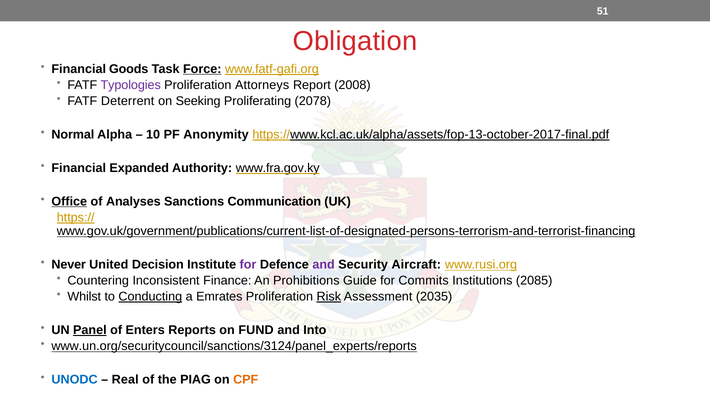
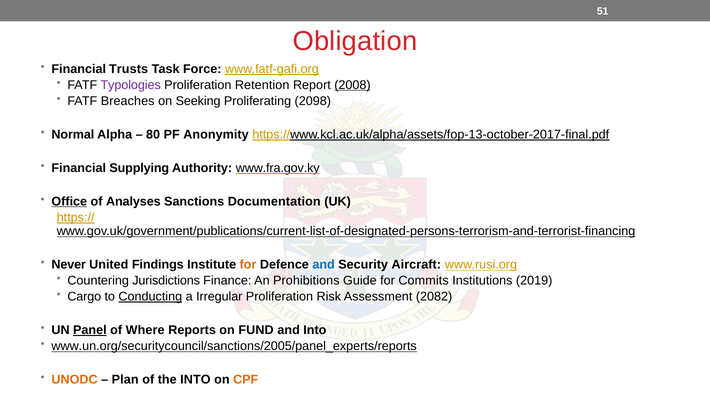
Goods: Goods -> Trusts (129, 69)
Force underline: present -> none (202, 69)
Attorneys: Attorneys -> Retention (262, 85)
2008 underline: none -> present (352, 85)
Deterrent: Deterrent -> Breaches (128, 101)
2078: 2078 -> 2098 (313, 101)
10: 10 -> 80 (153, 134)
Expanded: Expanded -> Supplying (139, 168)
Communication: Communication -> Documentation (274, 201)
Decision: Decision -> Findings (158, 264)
for colour: purple -> orange (248, 264)
and colour: purple -> blue (324, 264)
Inconsistent: Inconsistent -> Jurisdictions (166, 280)
2085: 2085 -> 2019 (534, 280)
Whilst: Whilst -> Cargo (84, 296)
Emrates: Emrates -> Irregular (219, 296)
Risk underline: present -> none (329, 296)
2035: 2035 -> 2082 (434, 296)
Enters: Enters -> Where (145, 330)
www.un.org/securitycouncil/sanctions/3124/panel_experts/reports: www.un.org/securitycouncil/sanctions/3124/panel_experts/reports -> www.un.org/securitycouncil/sanctions/2005/panel_experts/reports (234, 346)
UNODC colour: blue -> orange (75, 379)
Real: Real -> Plan (125, 379)
the PIAG: PIAG -> INTO (195, 379)
